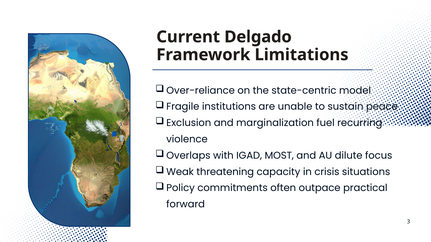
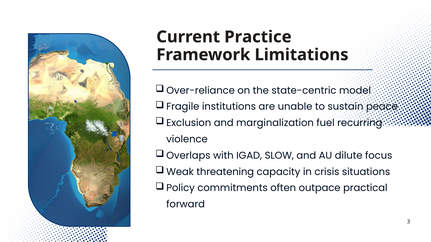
Delgado: Delgado -> Practice (258, 37)
MOST: MOST -> SLOW (279, 156)
